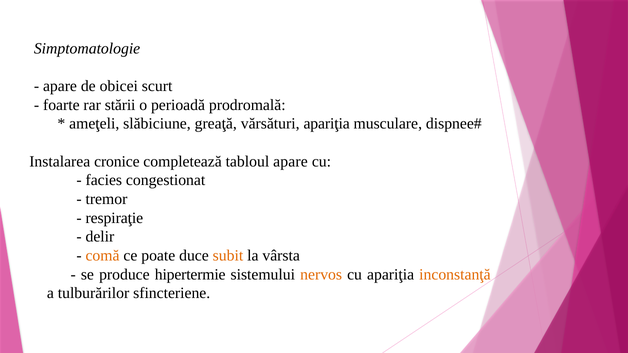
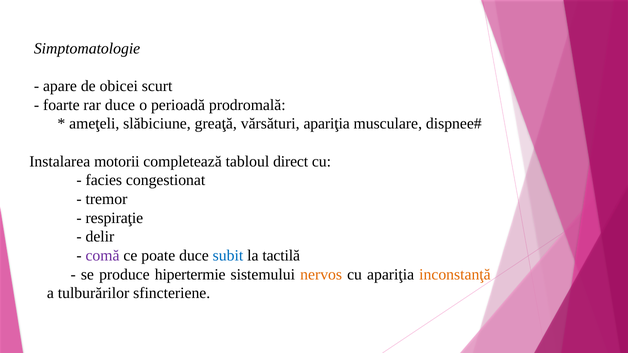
rar stării: stării -> duce (120, 105)
cronice: cronice -> motorii (117, 162)
tabloul apare: apare -> direct (291, 162)
comă colour: orange -> purple (103, 256)
subit colour: orange -> blue (228, 256)
vârsta: vârsta -> tactilă (281, 256)
